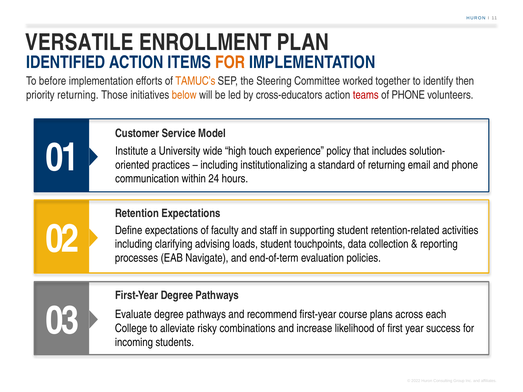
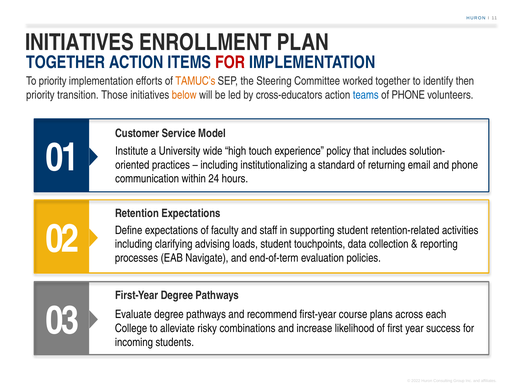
VERSATILE: VERSATILE -> INITIATIVES (80, 43)
IDENTIFIED: IDENTIFIED -> TOGETHER (66, 62)
FOR colour: orange -> red (230, 62)
To before: before -> priority (53, 81)
priority returning: returning -> transition (78, 95)
teams colour: red -> blue (366, 95)
